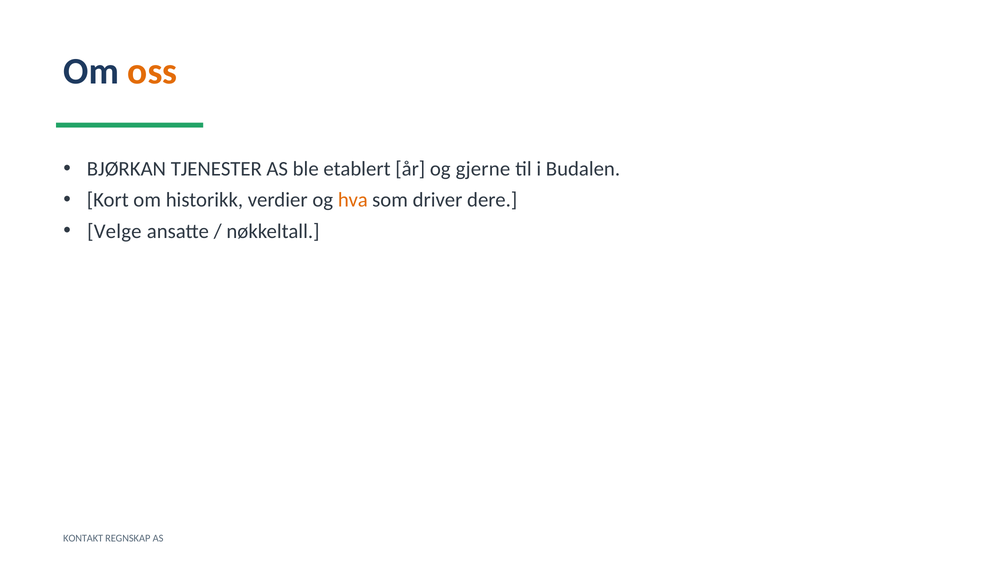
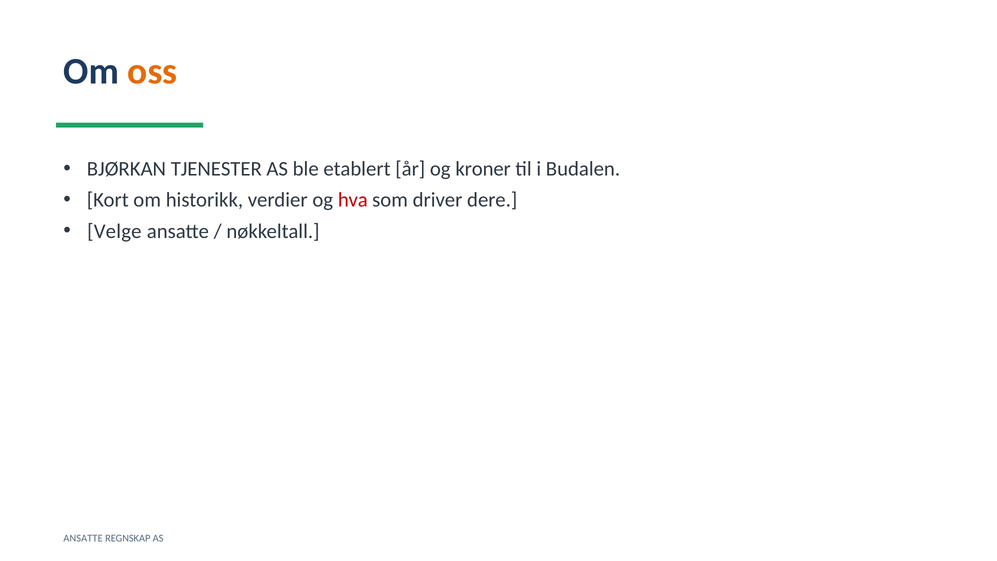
gjerne: gjerne -> kroner (483, 169)
hva colour: orange -> red (353, 200)
KONTAKT: KONTAKT -> ANSATTE (83, 538)
